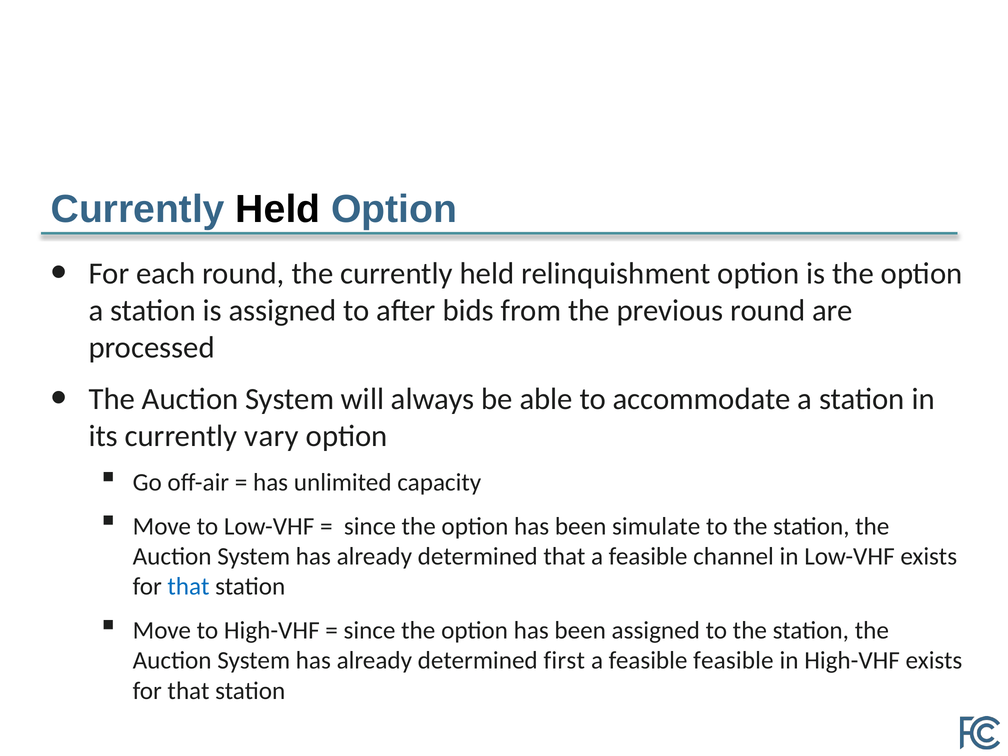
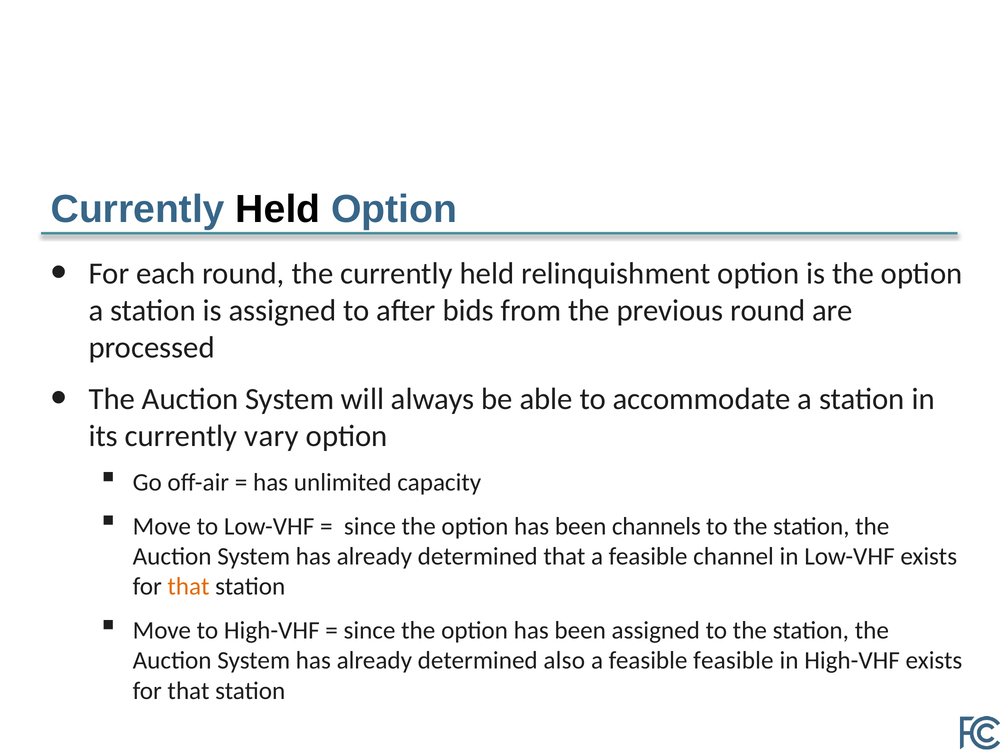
simulate: simulate -> channels (656, 526)
that colour: blue -> orange (188, 587)
first: first -> also (564, 661)
